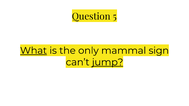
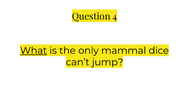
5: 5 -> 4 (115, 17)
sign: sign -> dice (159, 51)
jump underline: present -> none (108, 62)
